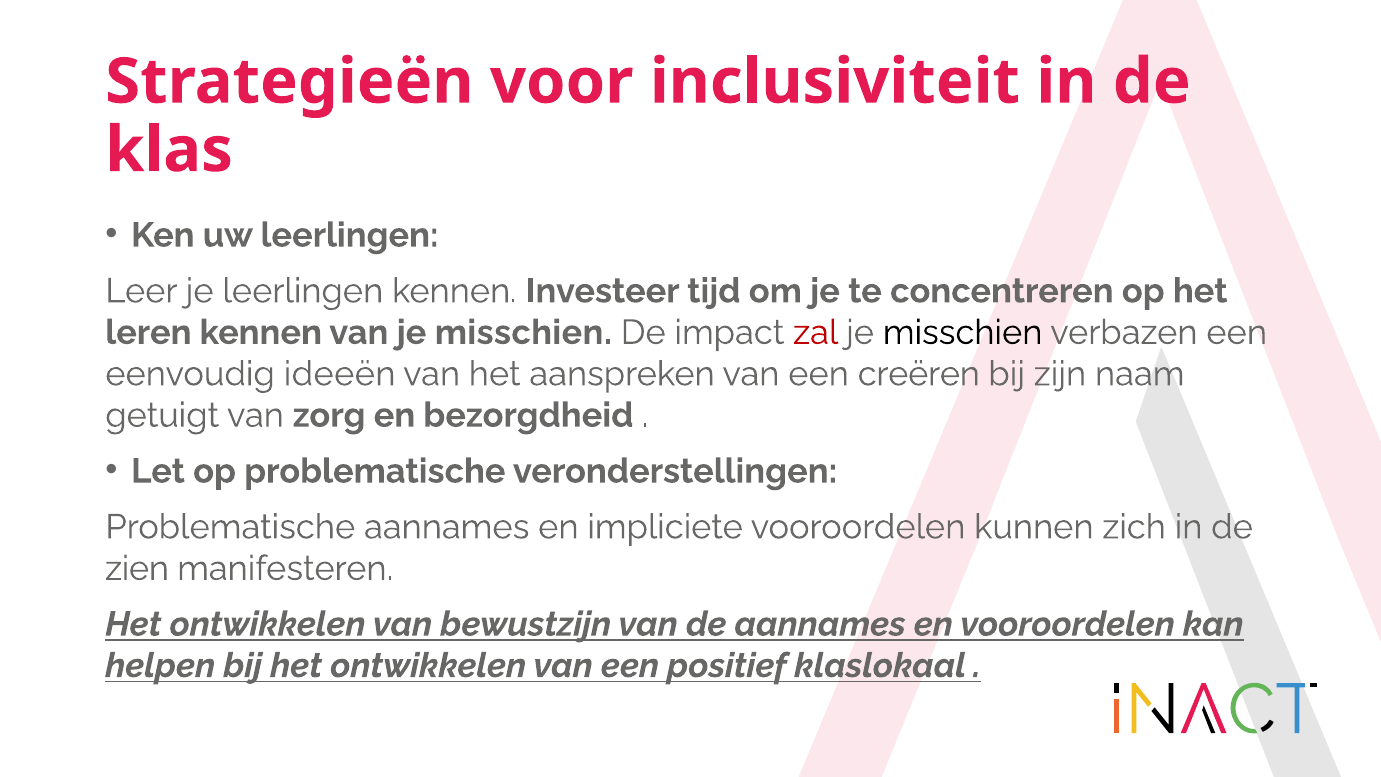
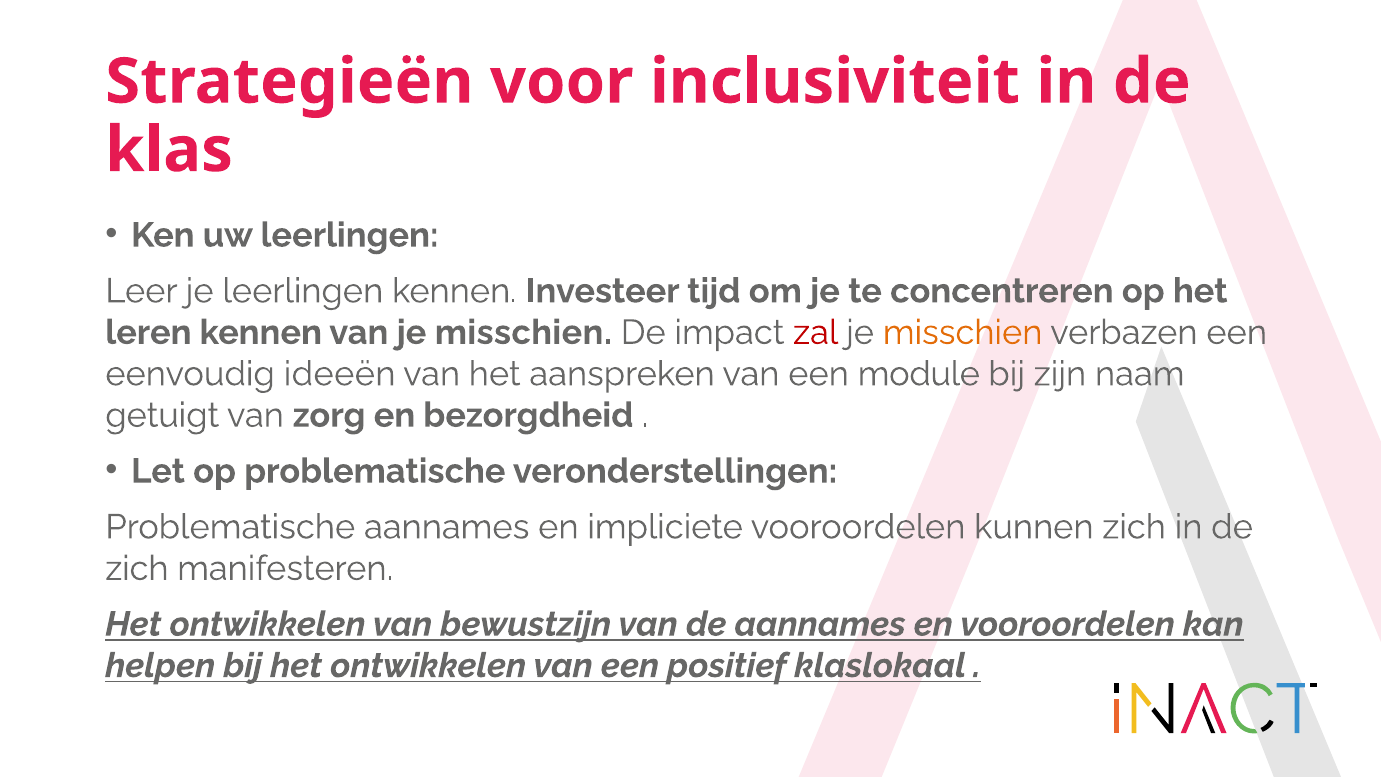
misschien colour: black -> orange (963, 332)
creëren: creëren -> module (919, 374)
zien: zien -> zich (137, 568)
